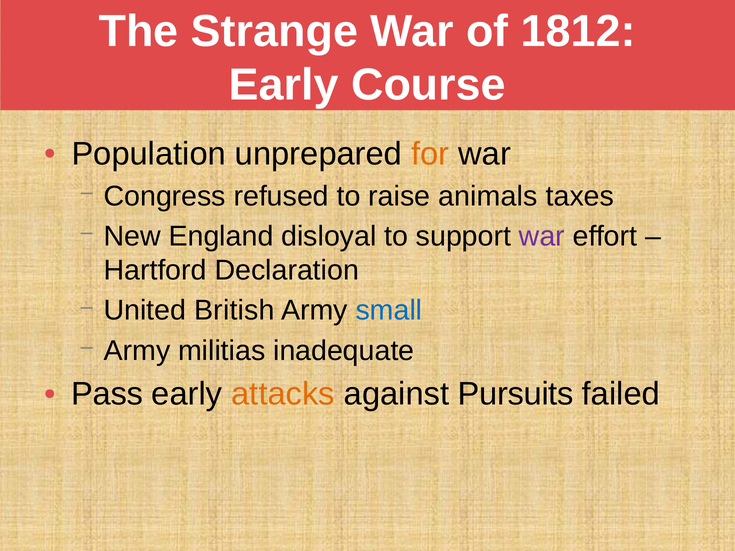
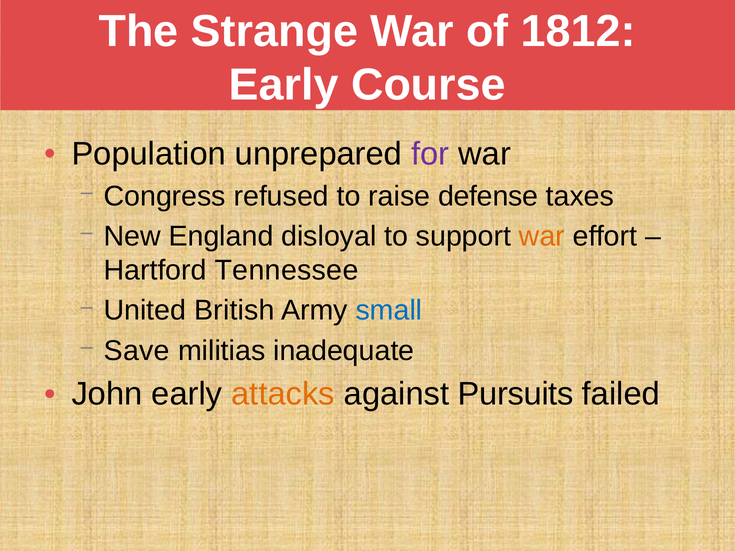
for colour: orange -> purple (430, 154)
animals: animals -> defense (488, 196)
war colour: purple -> orange (542, 236)
Declaration: Declaration -> Tennessee (287, 271)
Army: Army -> Save (137, 351)
Pass: Pass -> John (107, 394)
